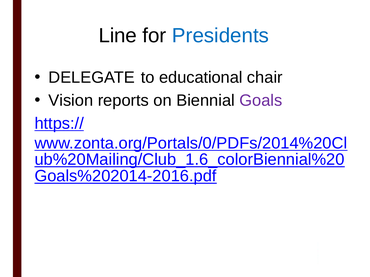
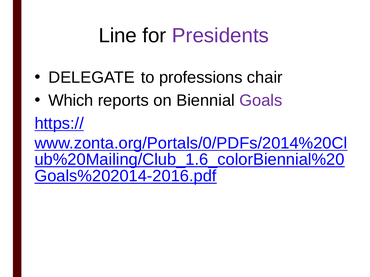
Presidents colour: blue -> purple (220, 36)
educational: educational -> professions (201, 78)
Vision: Vision -> Which (71, 101)
